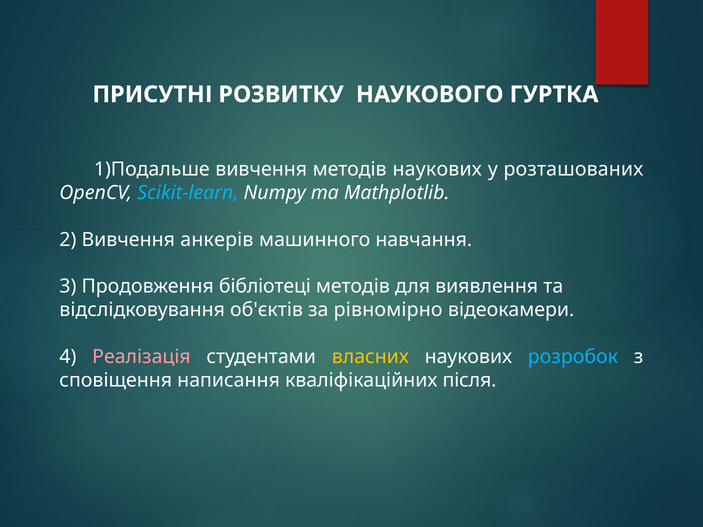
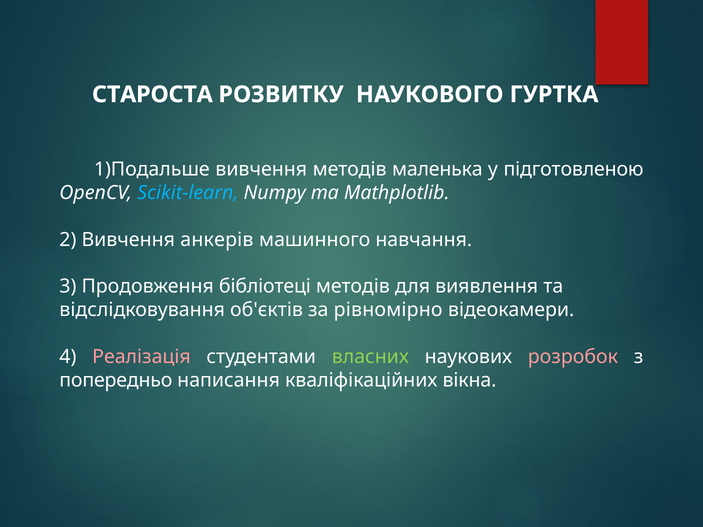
ПРИСУТНІ: ПРИСУТНІ -> СТАРОСТА (152, 95)
методів наукових: наукових -> маленька (437, 169)
розташованих: розташованих -> підготовленою (574, 169)
власних colour: yellow -> light green (370, 357)
розробок colour: light blue -> pink (573, 357)
сповіщення: сповіщення -> попередньо (116, 380)
після: після -> вікна (469, 380)
